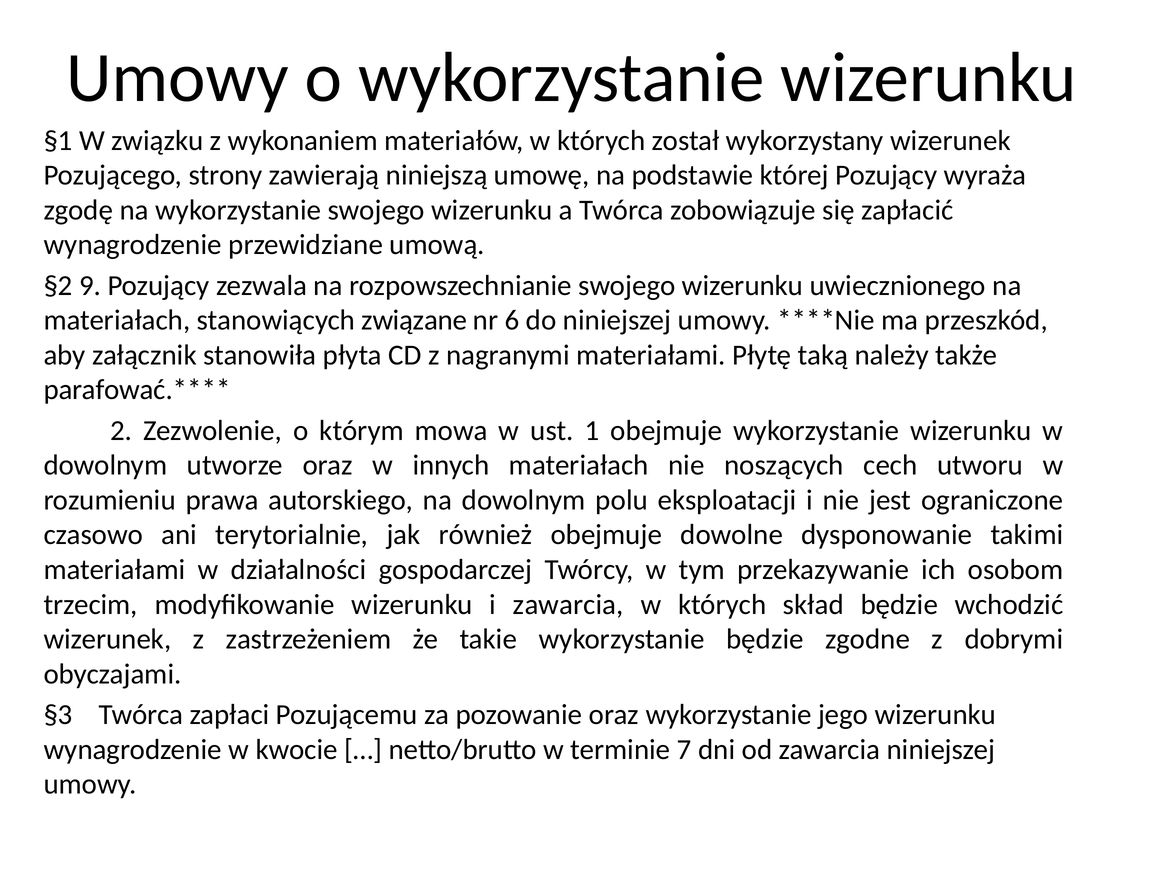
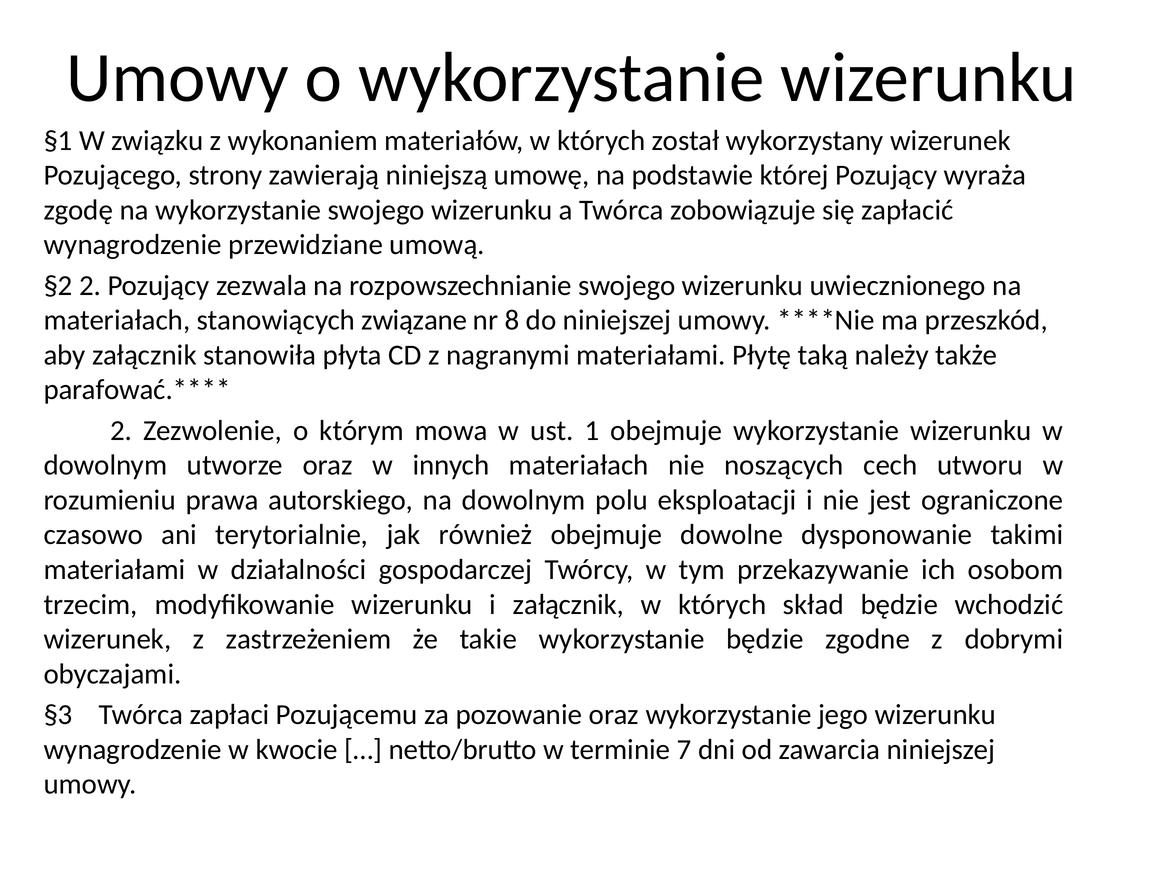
§2 9: 9 -> 2 (90, 285)
6: 6 -> 8 (512, 320)
i zawarcia: zawarcia -> załącznik (568, 604)
